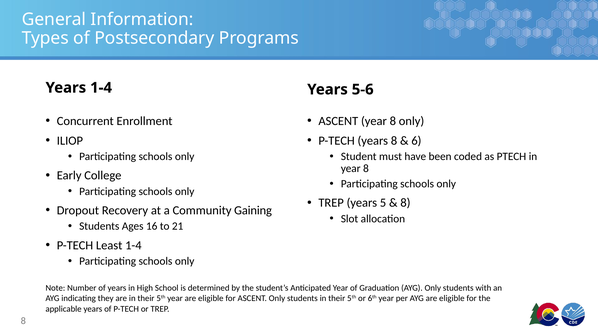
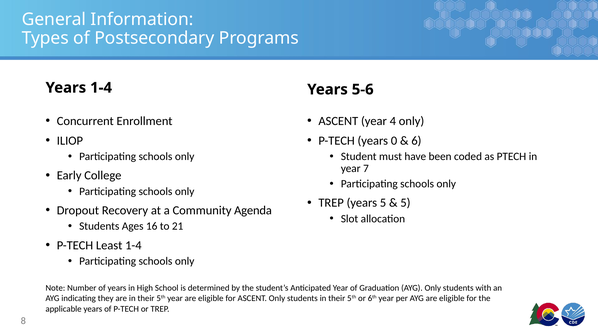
ASCENT year 8: 8 -> 4 (393, 121)
years 8: 8 -> 0 (394, 141)
8: 8 -> 7 (366, 169)
8: 8 -> 5 (405, 203)
Gaining: Gaining -> Agenda (253, 211)
